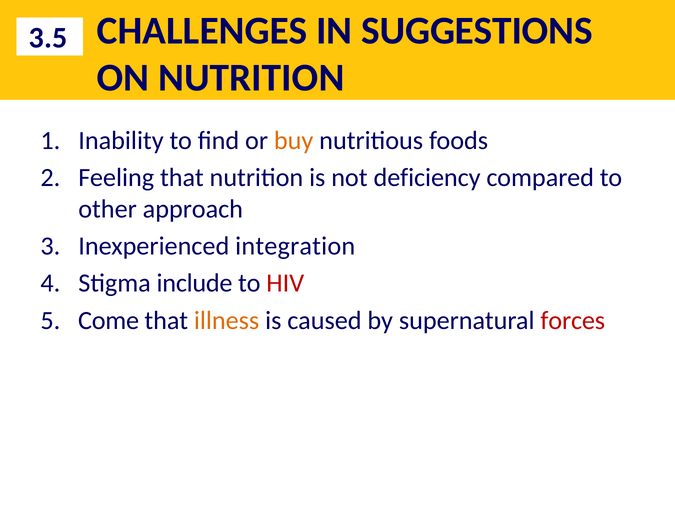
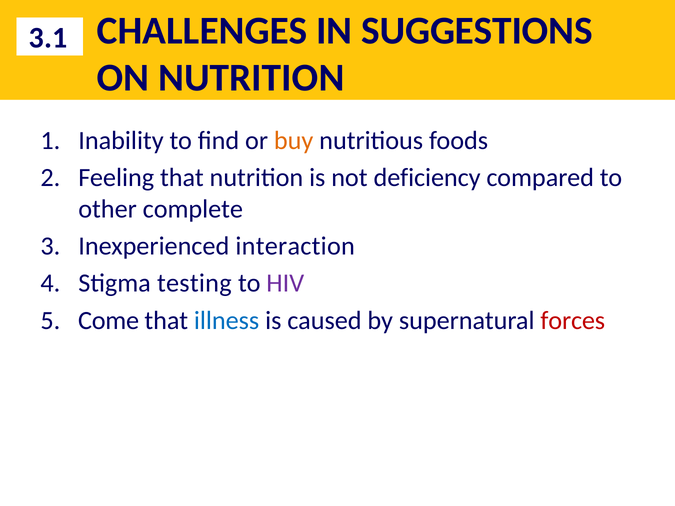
3.5: 3.5 -> 3.1 (48, 38)
approach: approach -> complete (193, 209)
integration: integration -> interaction (295, 246)
include: include -> testing (194, 283)
HIV colour: red -> purple (285, 283)
illness colour: orange -> blue (227, 321)
